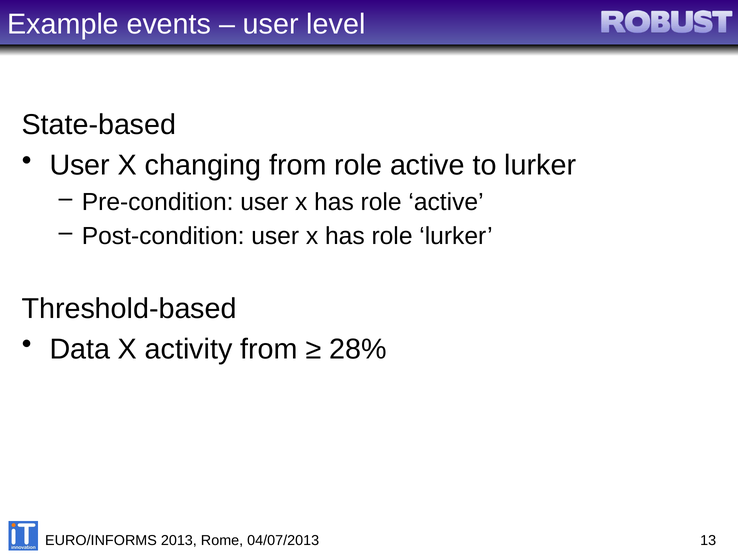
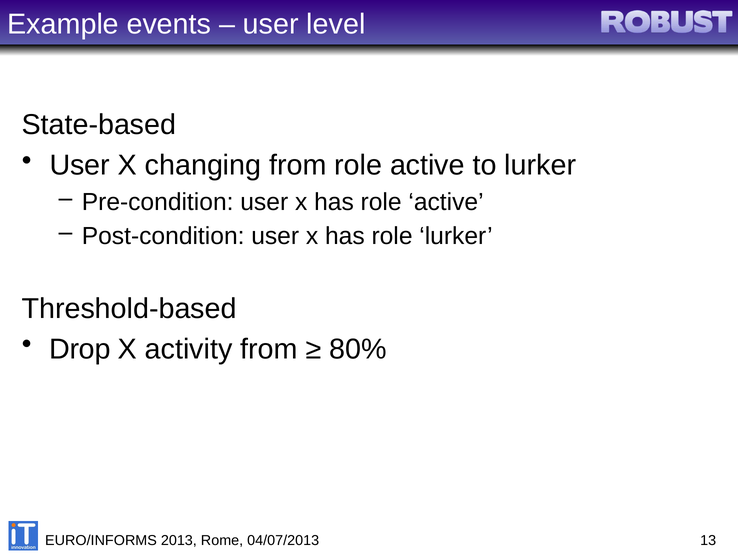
Data: Data -> Drop (80, 349)
28%: 28% -> 80% (358, 349)
